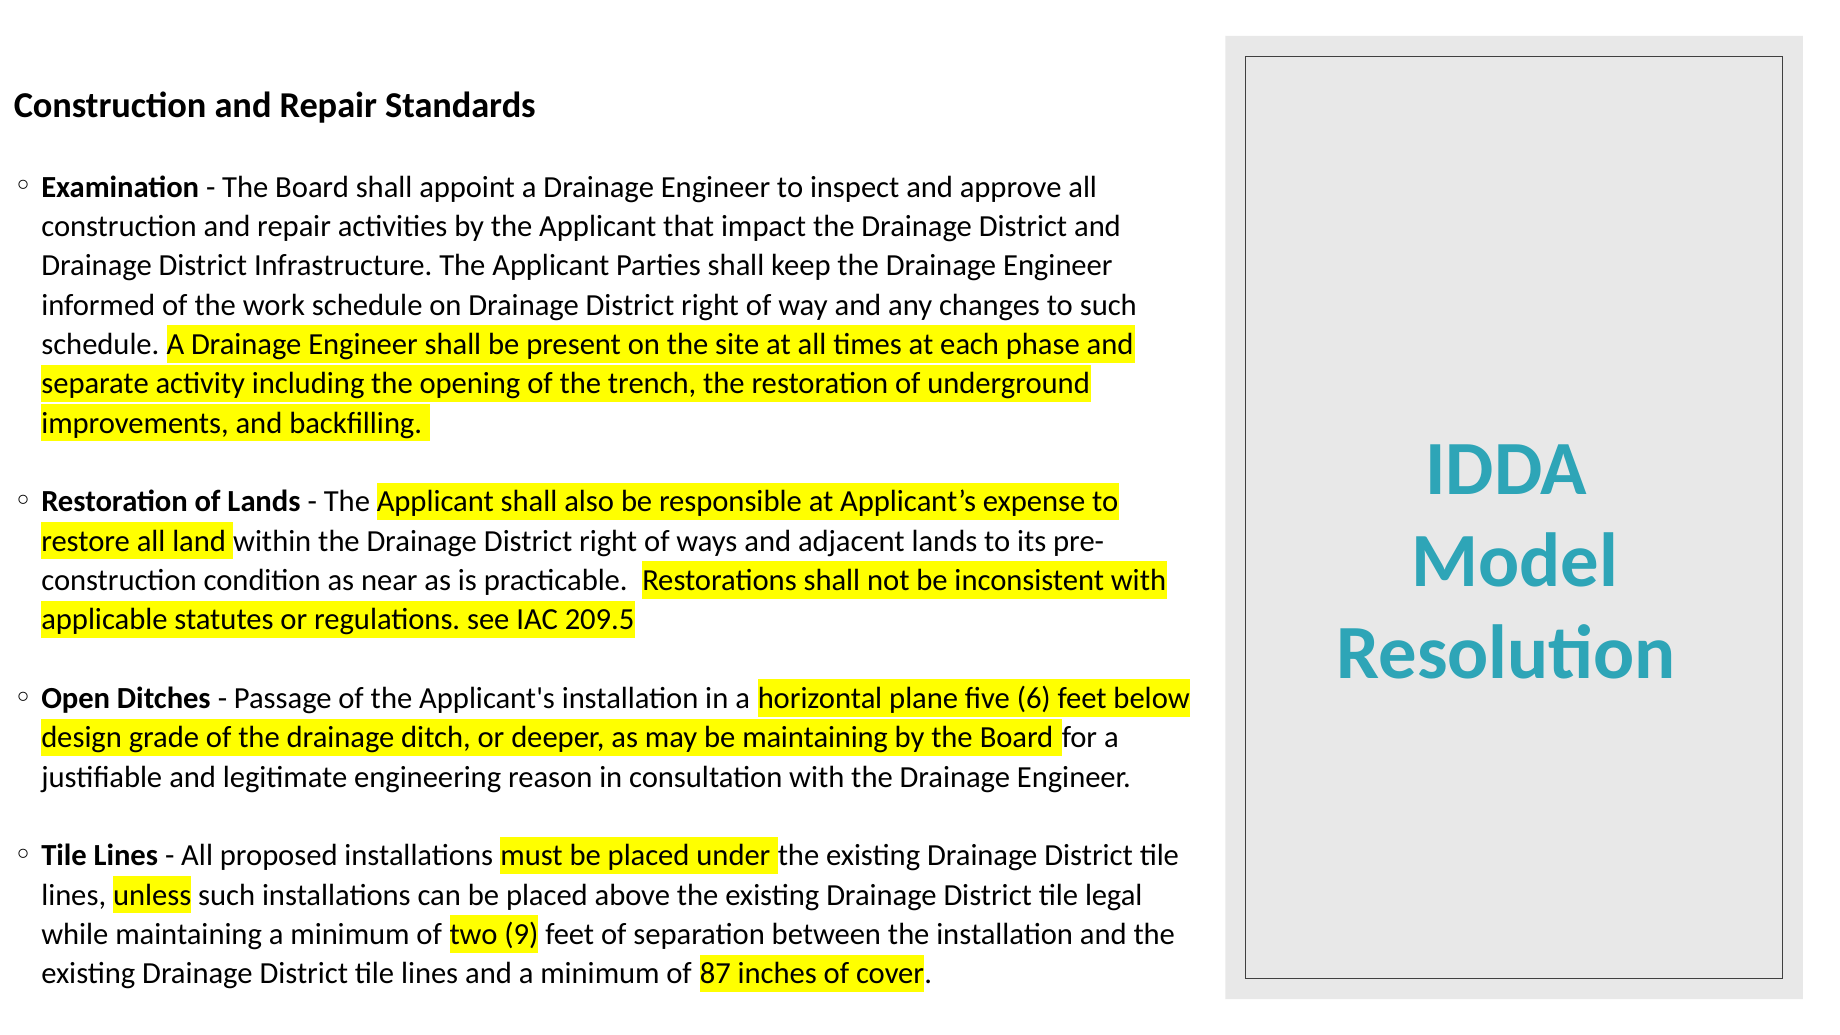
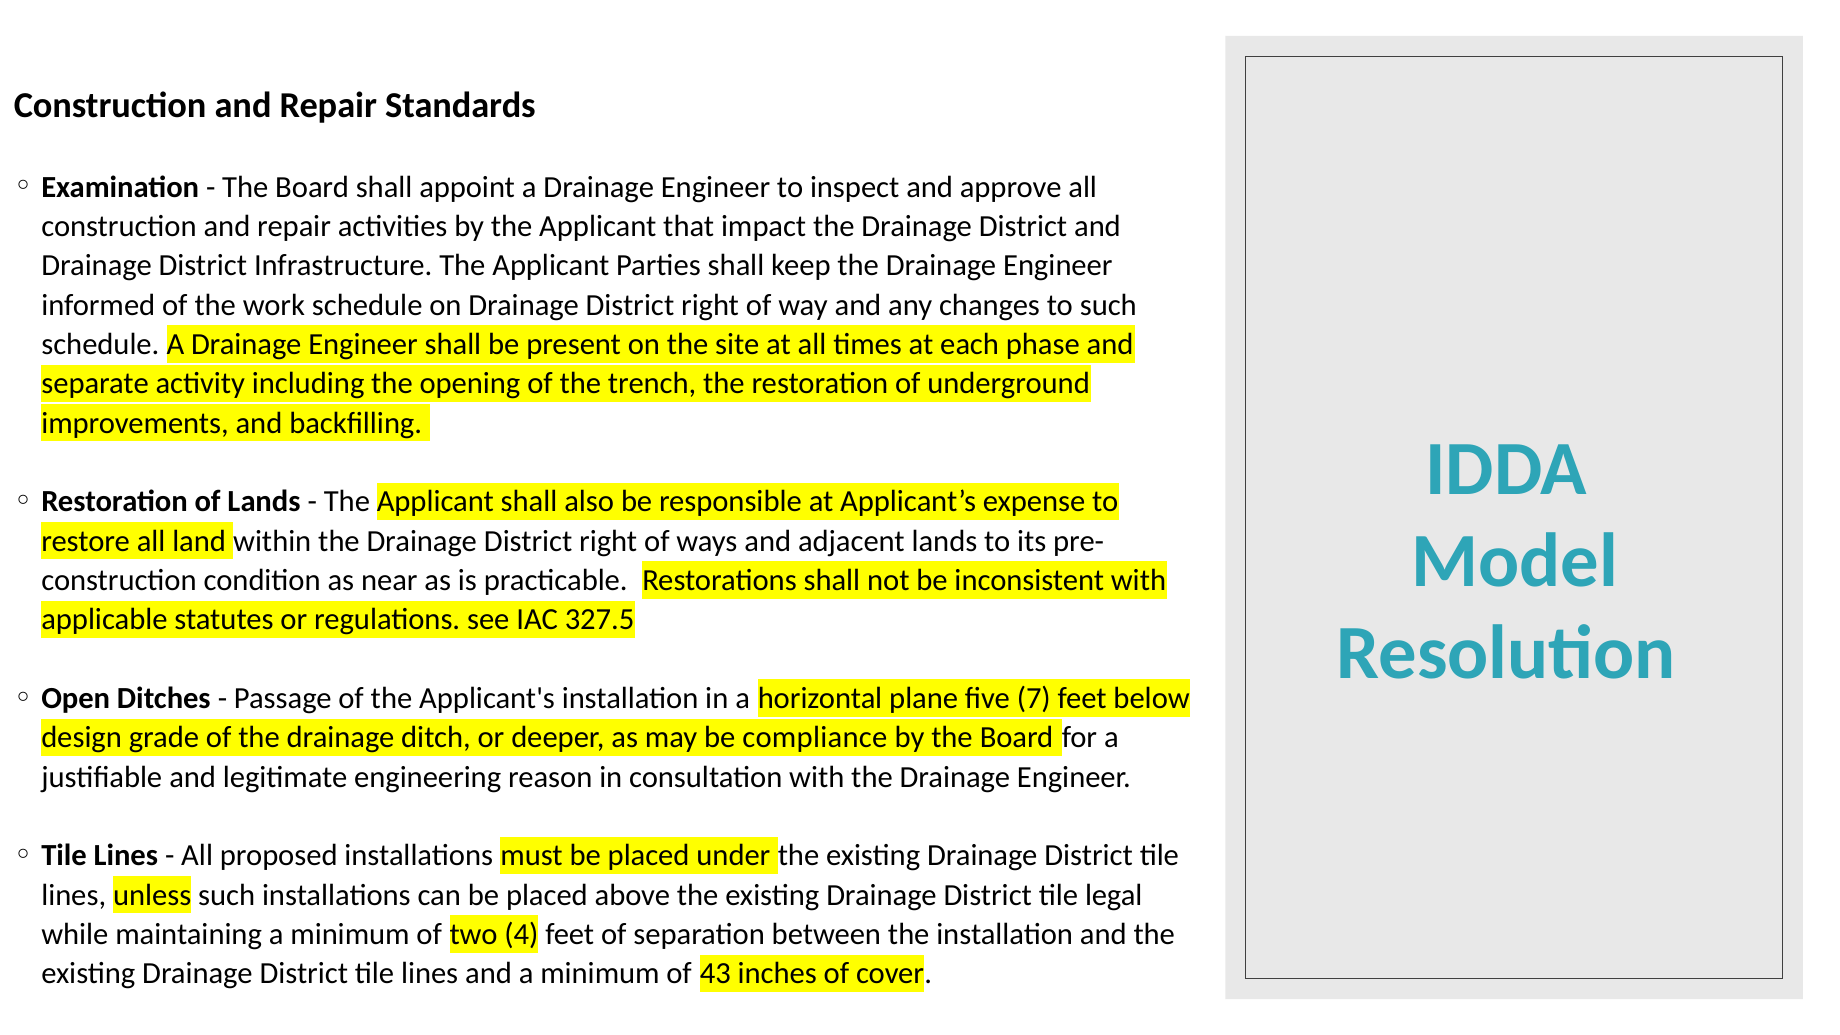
209.5: 209.5 -> 327.5 (600, 620)
6: 6 -> 7 (1034, 698)
be maintaining: maintaining -> compliance (815, 738)
9: 9 -> 4 (521, 934)
87: 87 -> 43 (715, 974)
